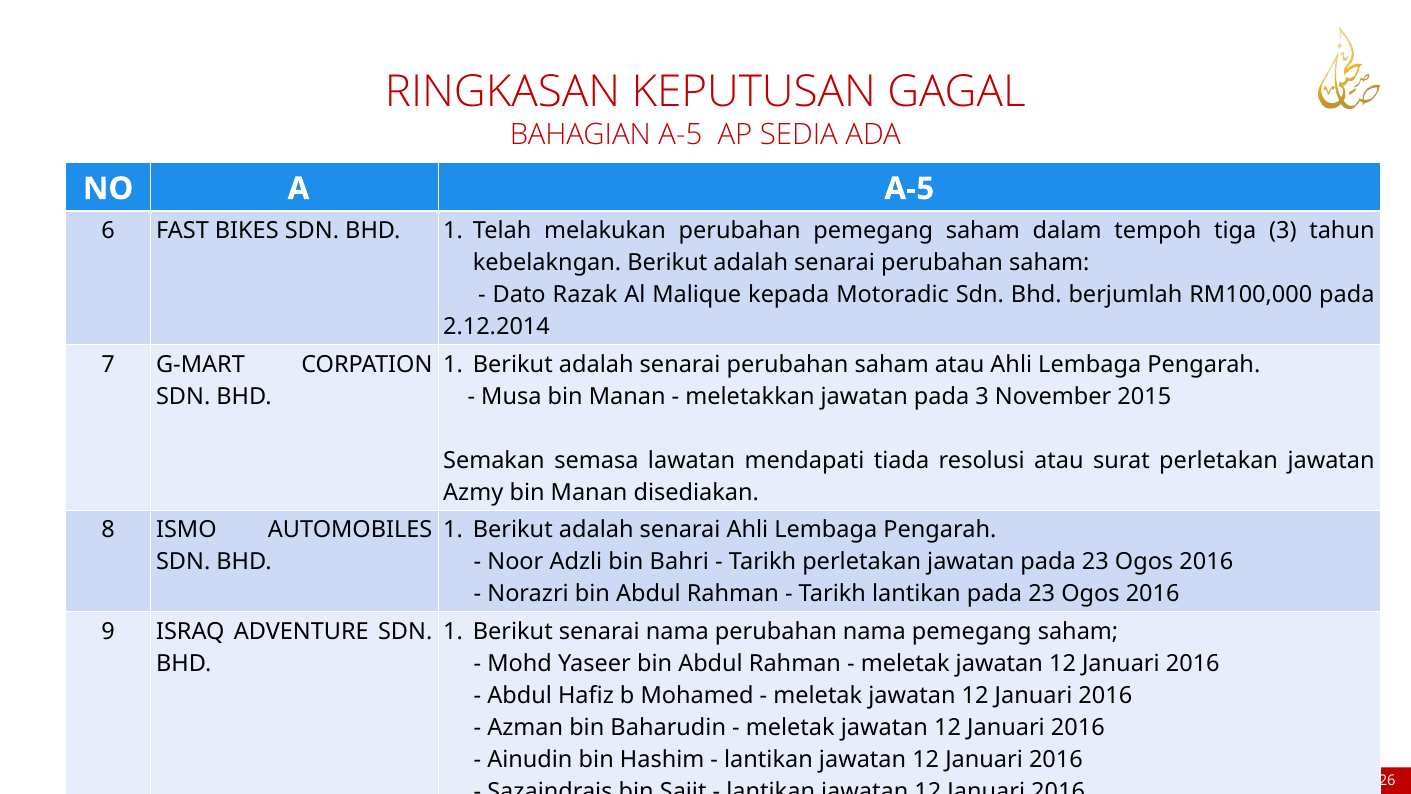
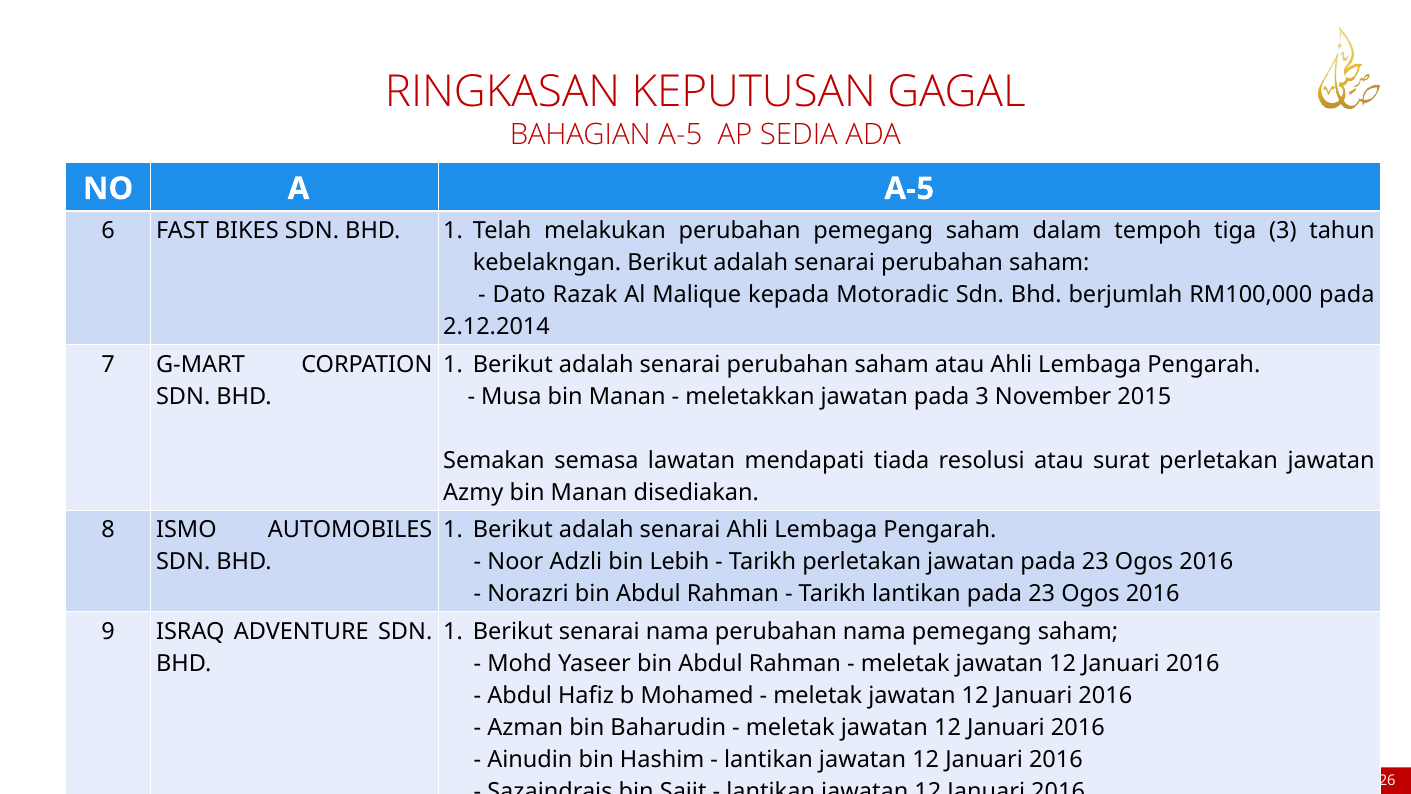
Bahri: Bahri -> Lebih (679, 562)
